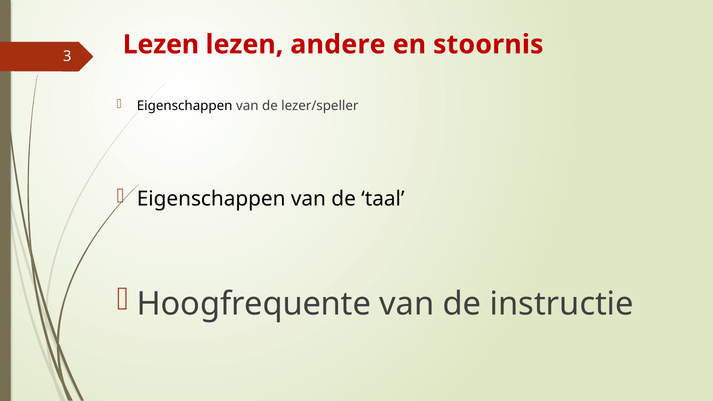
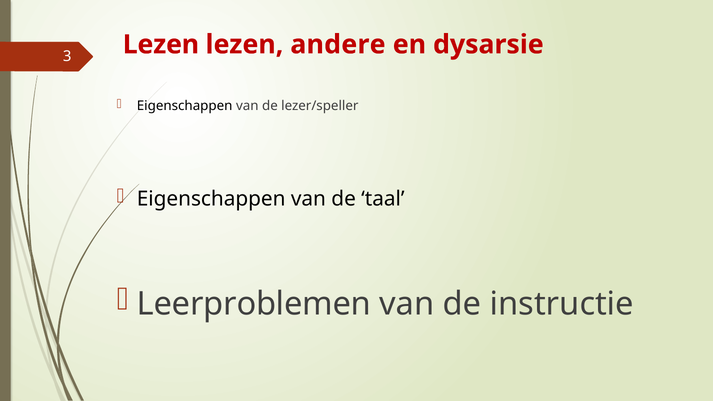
stoornis: stoornis -> dysarsie (488, 45)
Hoogfrequente: Hoogfrequente -> Leerproblemen (254, 304)
